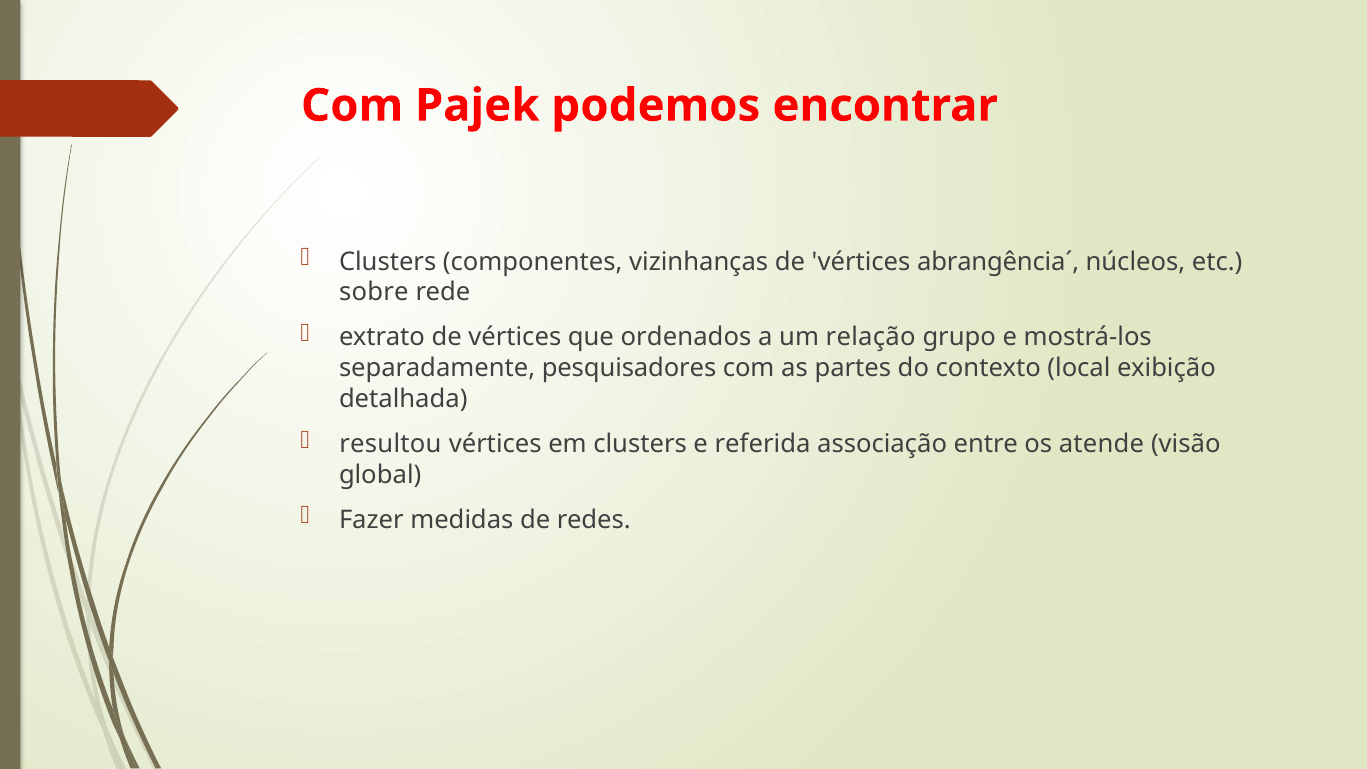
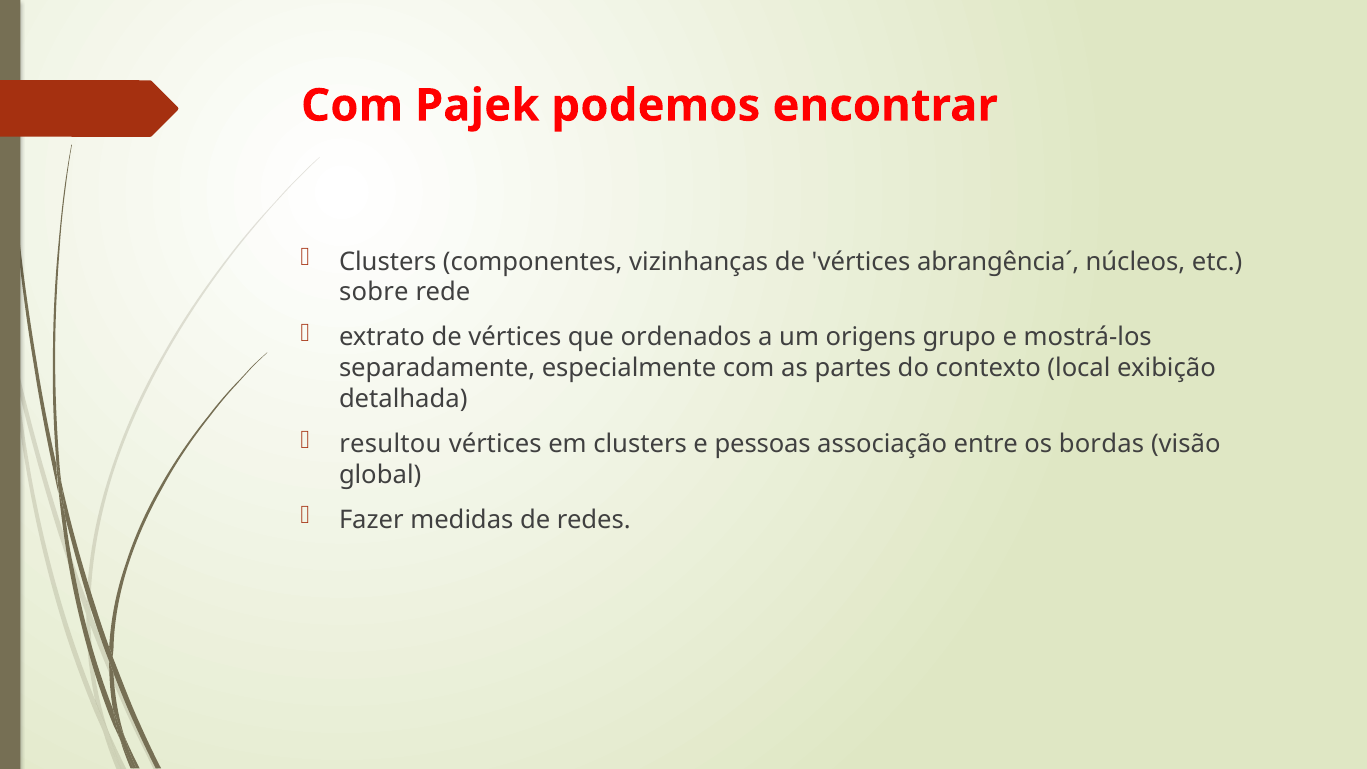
relação: relação -> origens (871, 337)
pesquisadores: pesquisadores -> especialmente (629, 368)
referida: referida -> pessoas (763, 444)
atende: atende -> bordas (1101, 444)
